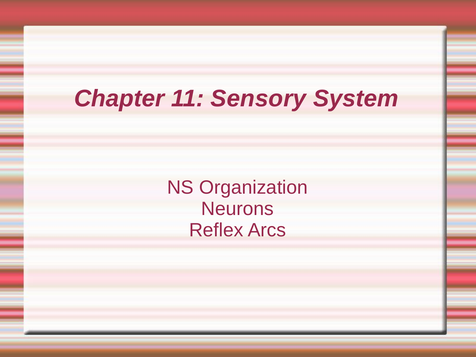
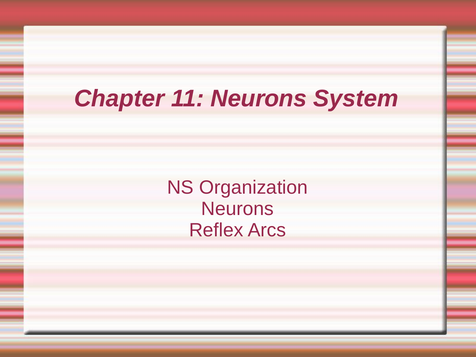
11 Sensory: Sensory -> Neurons (259, 99)
